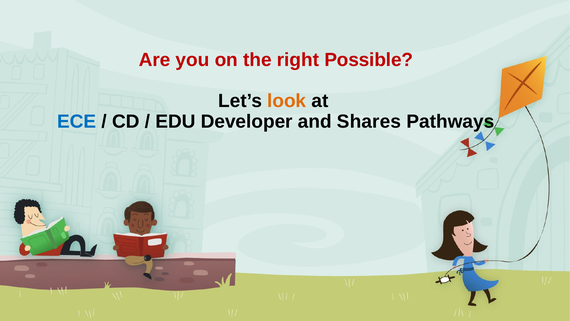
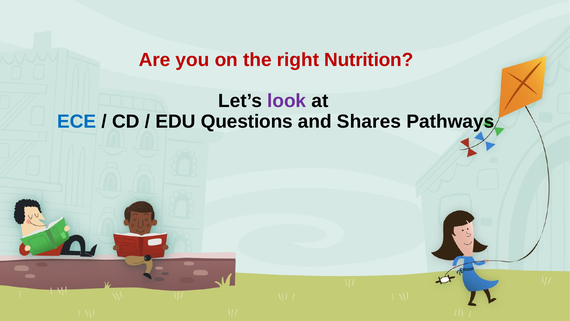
Possible: Possible -> Nutrition (369, 60)
look colour: orange -> purple (287, 101)
Developer: Developer -> Questions (247, 121)
